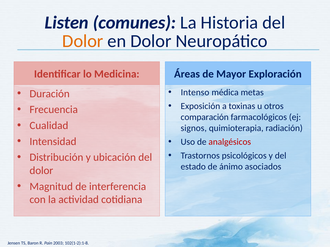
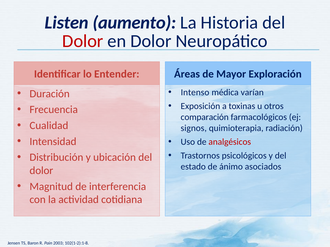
comunes: comunes -> aumento (134, 23)
Dolor colour: orange -> red (83, 41)
Medicina: Medicina -> Entender (117, 74)
metas: metas -> varían (252, 93)
